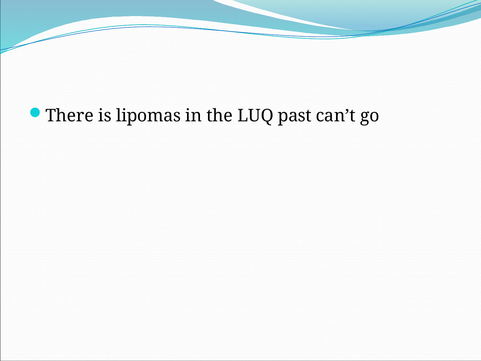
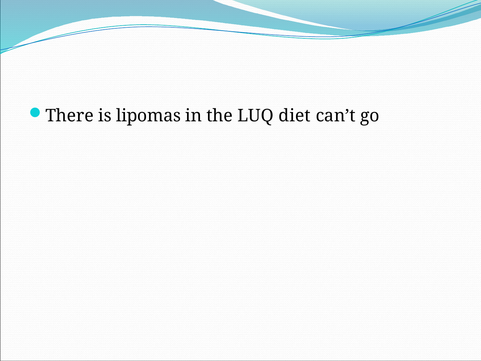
past: past -> diet (295, 116)
